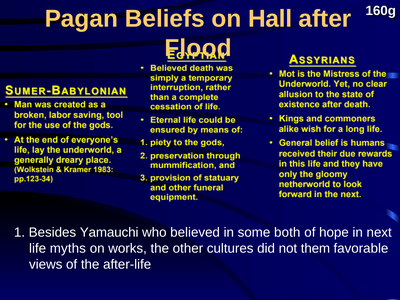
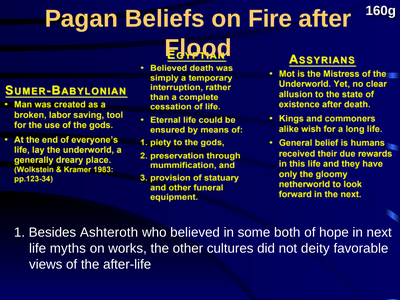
Hall: Hall -> Fire (270, 19)
Yamauchi: Yamauchi -> Ashteroth (109, 232)
them: them -> deity (315, 248)
